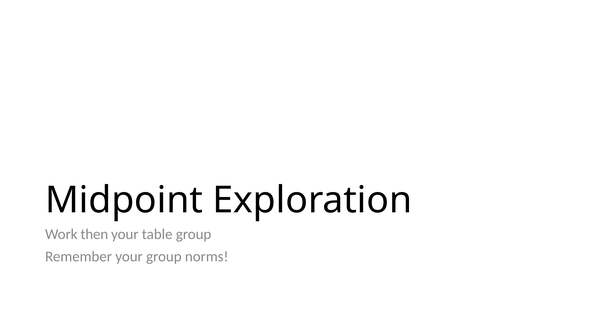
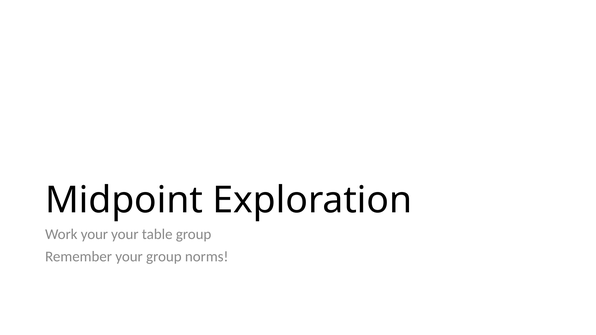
Work then: then -> your (94, 235)
